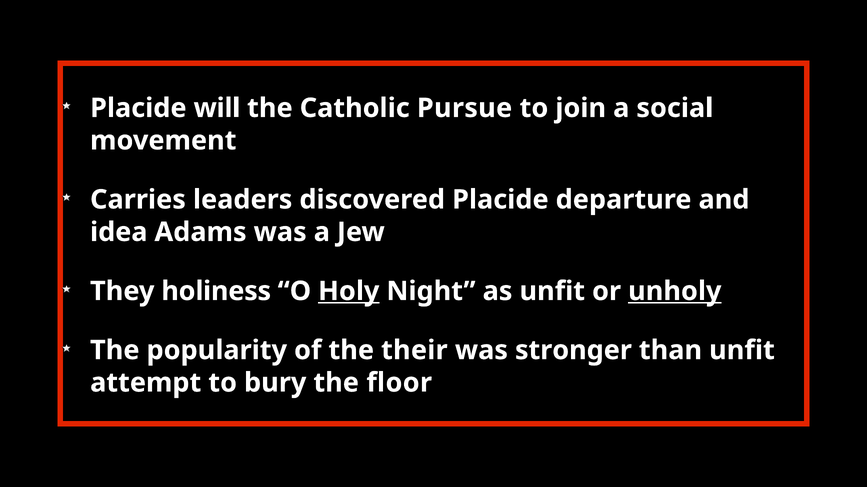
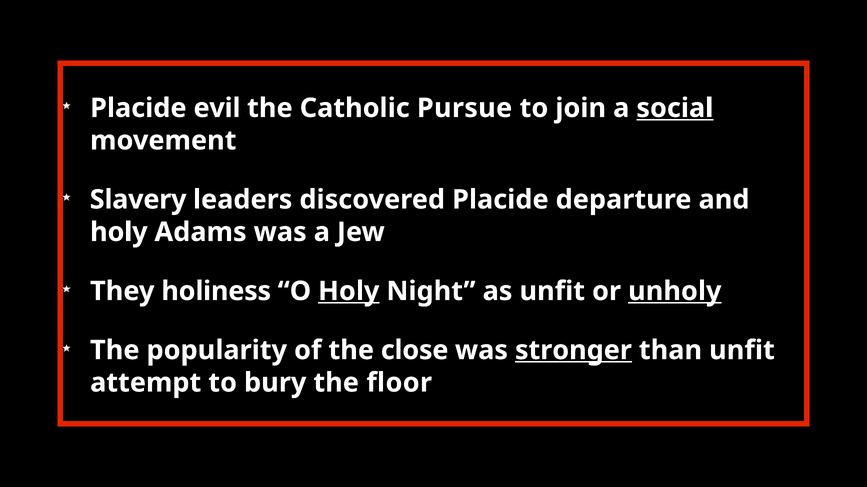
will: will -> evil (217, 108)
social underline: none -> present (675, 108)
Carries: Carries -> Slavery (138, 200)
idea: idea -> holy (119, 232)
their: their -> close (415, 351)
stronger underline: none -> present (573, 351)
